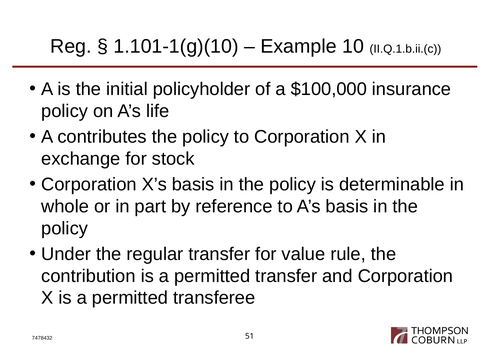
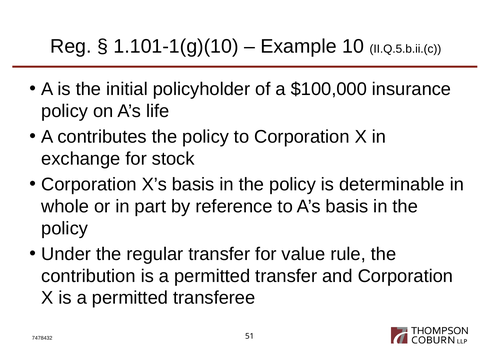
II.Q.1.b.ii.(c: II.Q.1.b.ii.(c -> II.Q.5.b.ii.(c (405, 49)
